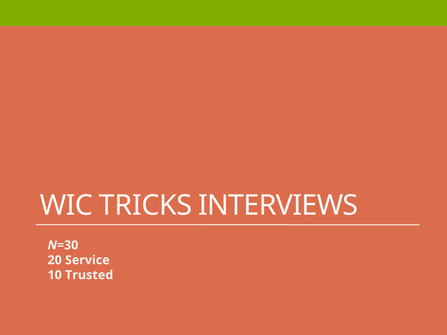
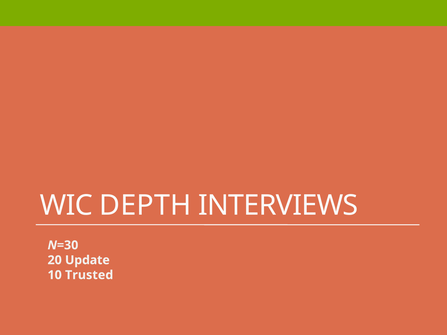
TRICKS: TRICKS -> DEPTH (145, 206)
Service: Service -> Update (87, 260)
